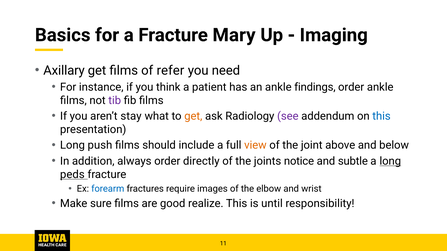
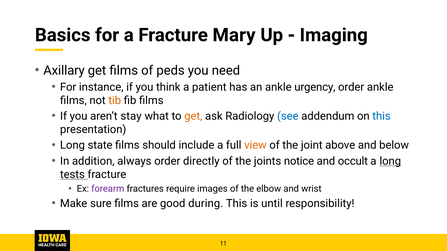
refer: refer -> peds (171, 71)
findings: findings -> urgency (315, 87)
tib colour: purple -> orange (115, 101)
see colour: purple -> blue (288, 116)
push: push -> state (100, 146)
subtle: subtle -> occult (353, 161)
peds: peds -> tests (72, 175)
forearm colour: blue -> purple (108, 189)
realize: realize -> during (206, 204)
